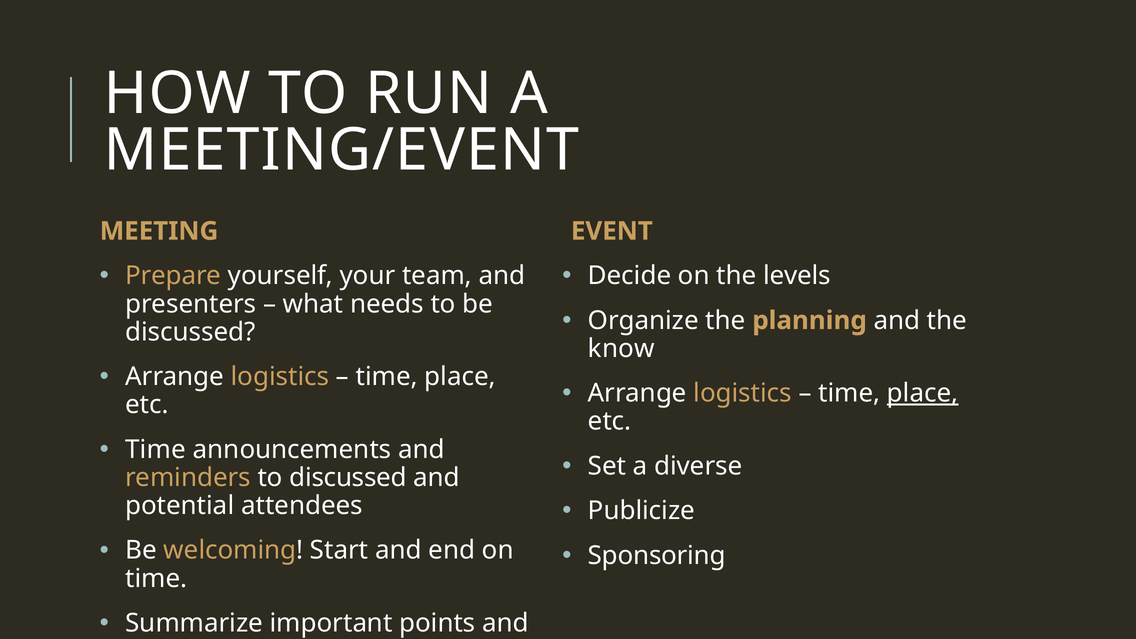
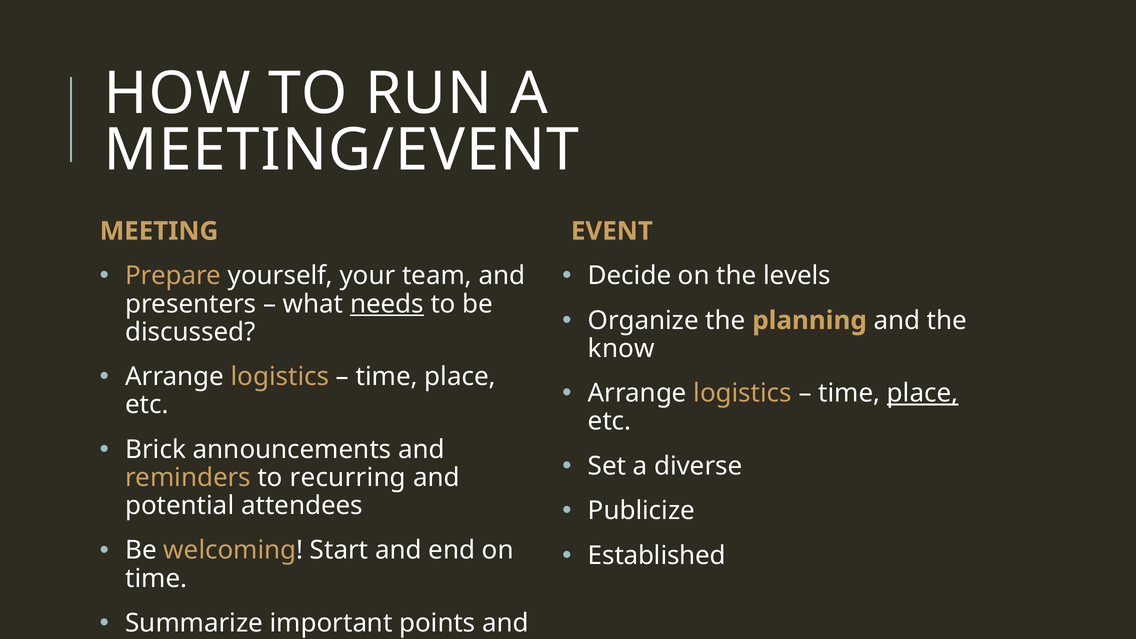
needs underline: none -> present (387, 304)
Time: Time -> Brick (156, 450)
to discussed: discussed -> recurring (348, 478)
Sponsoring: Sponsoring -> Established (657, 555)
